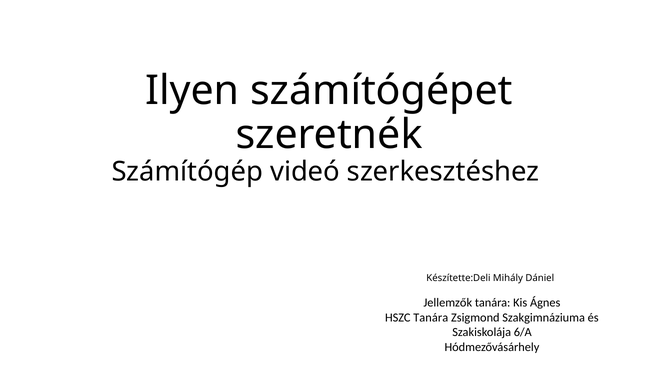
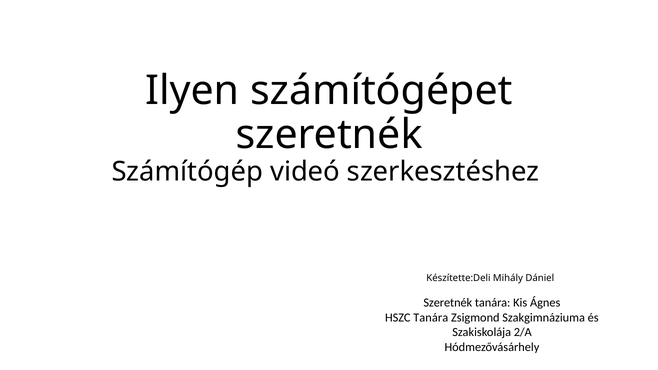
Jellemzők: Jellemzők -> Szeretnék (448, 303)
6/A: 6/A -> 2/A (523, 332)
